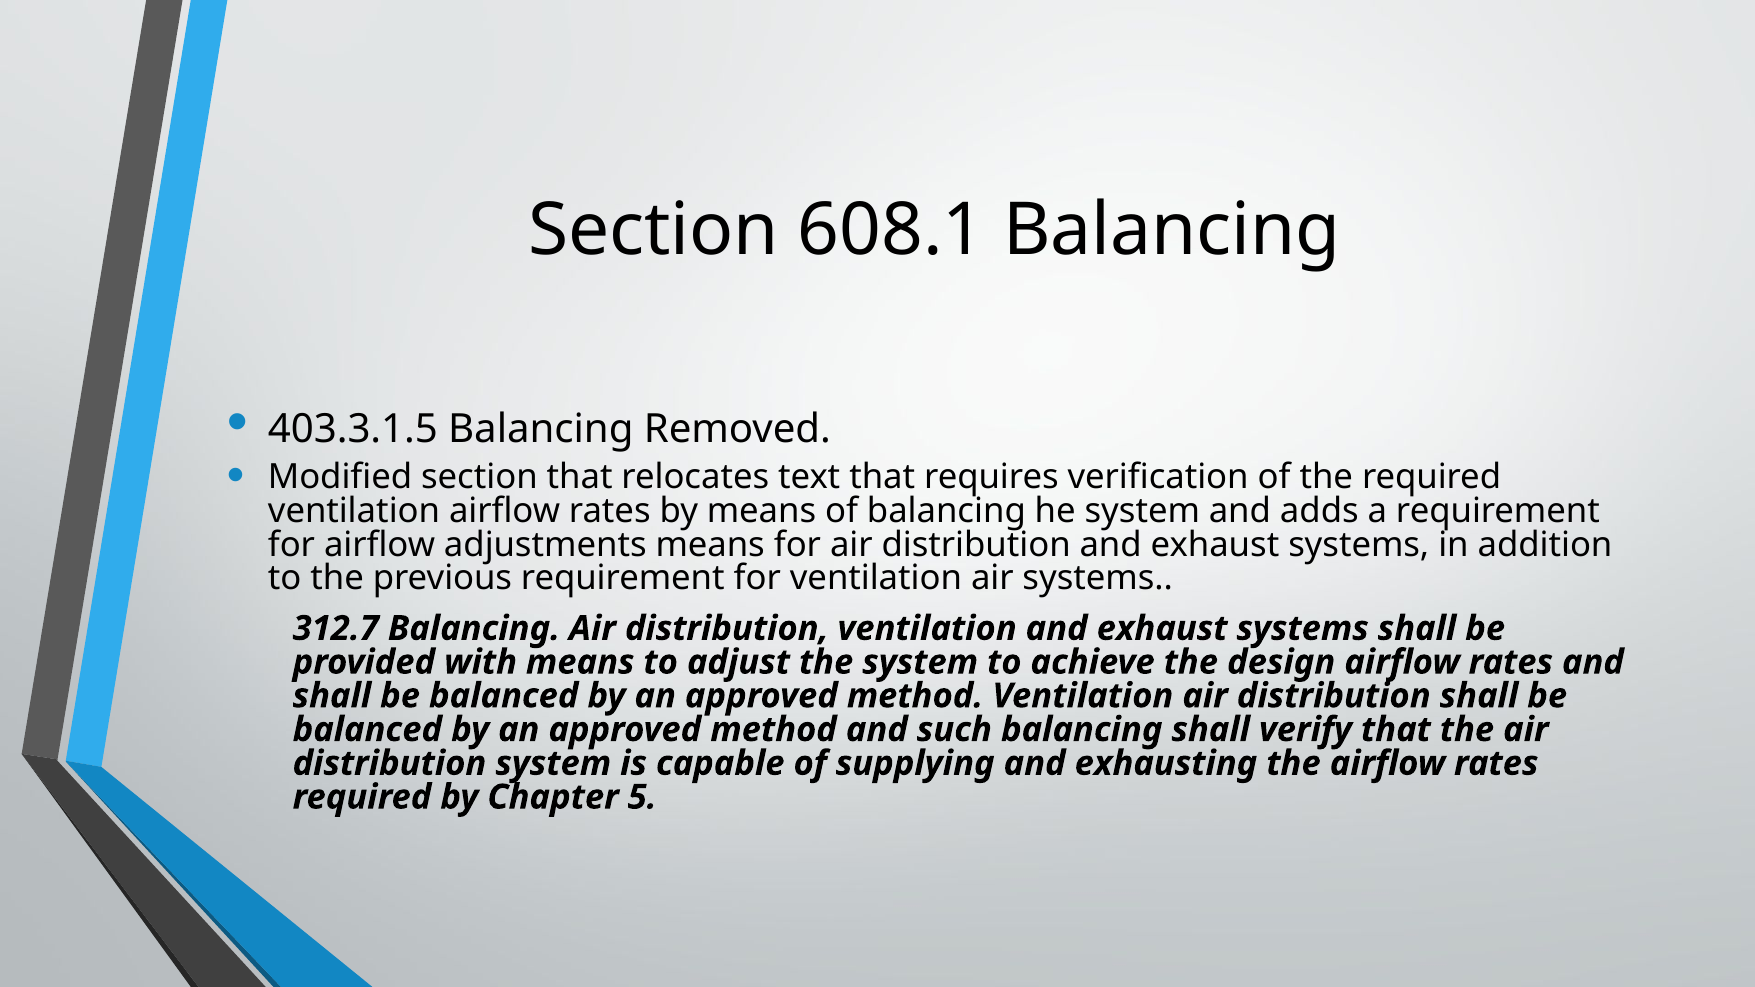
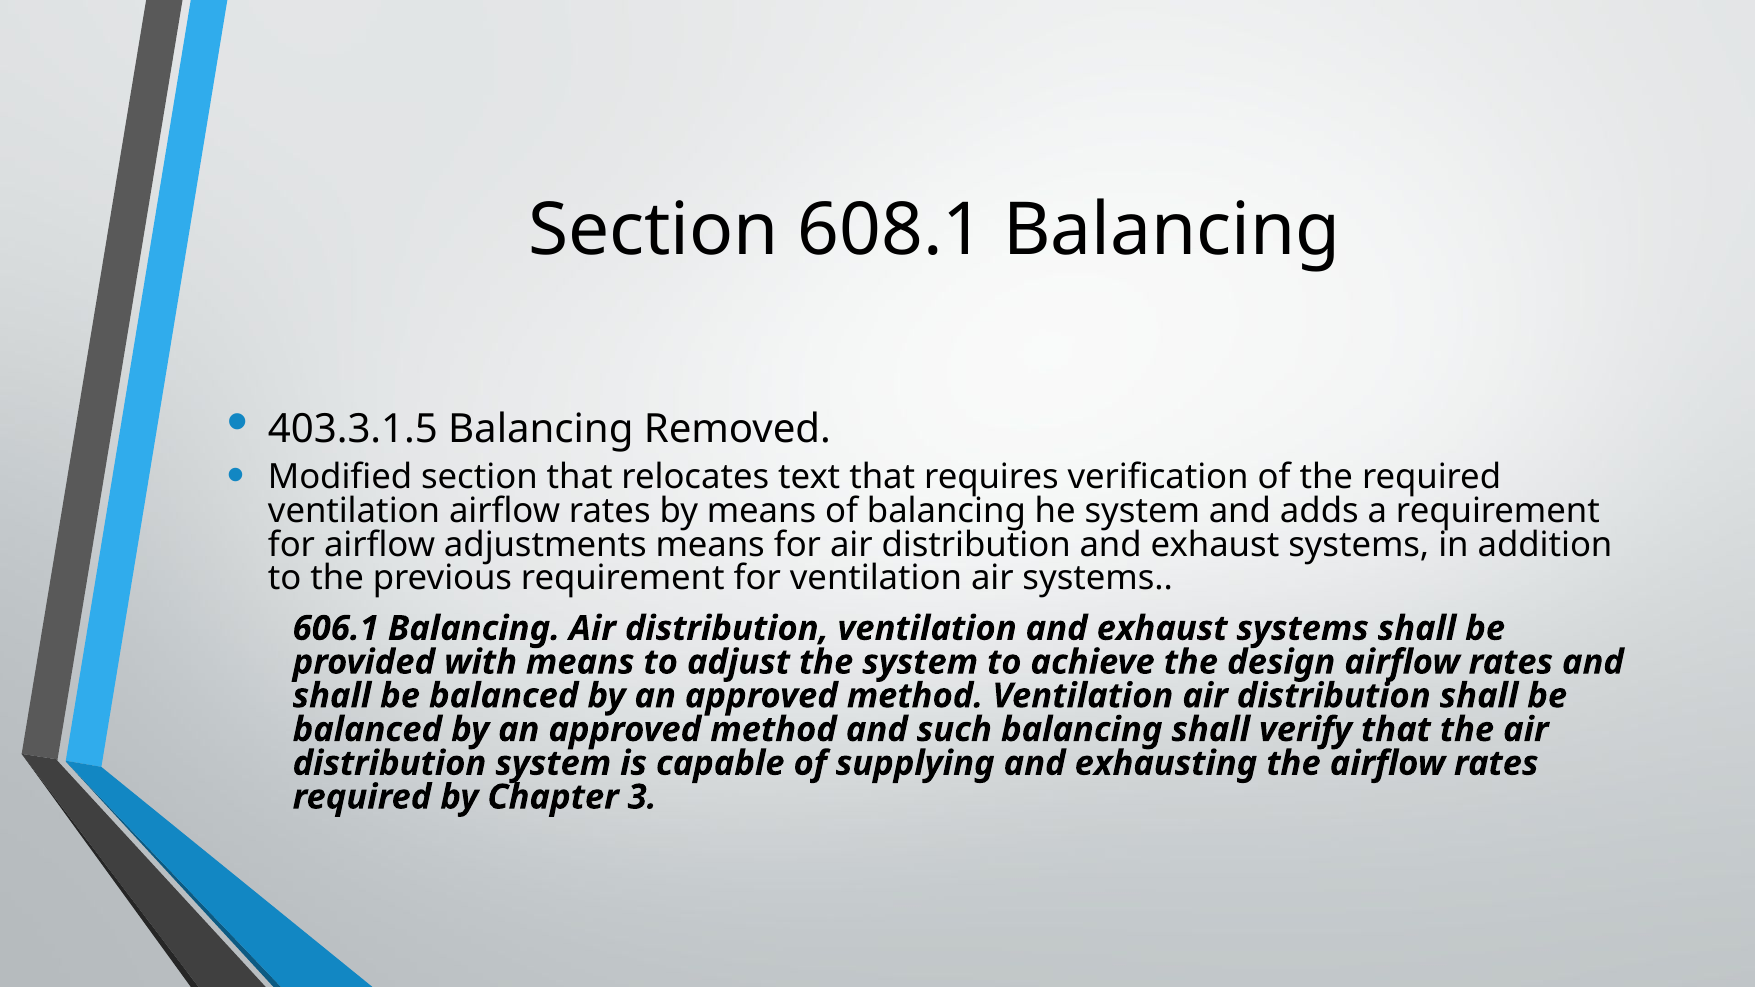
312.7: 312.7 -> 606.1 (336, 629)
5: 5 -> 3 (642, 797)
